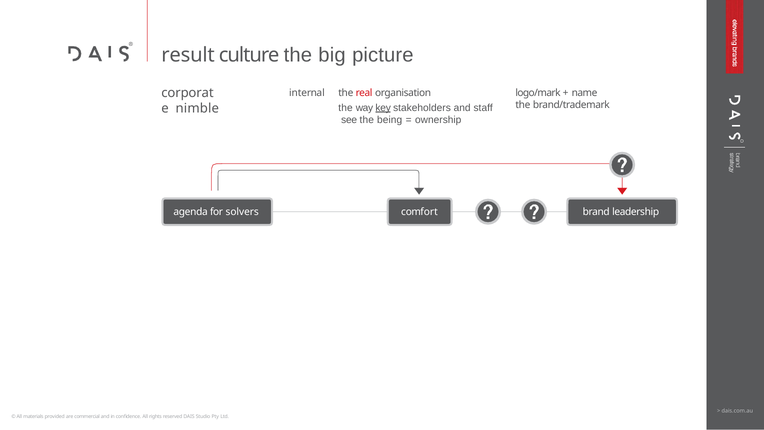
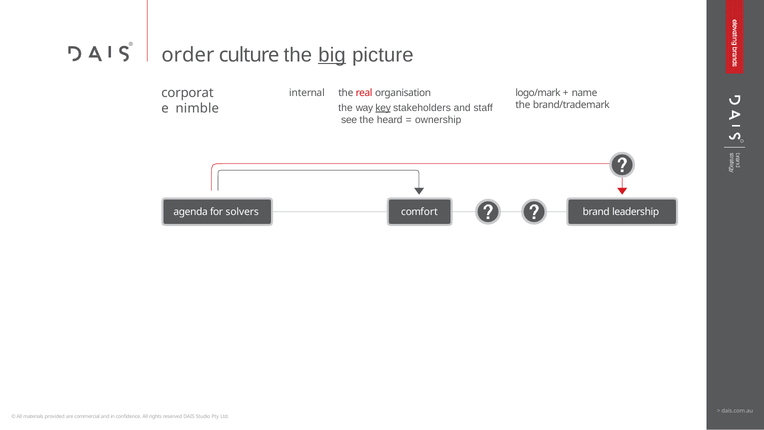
result: result -> order (188, 55)
big underline: none -> present (332, 55)
being: being -> heard (390, 120)
